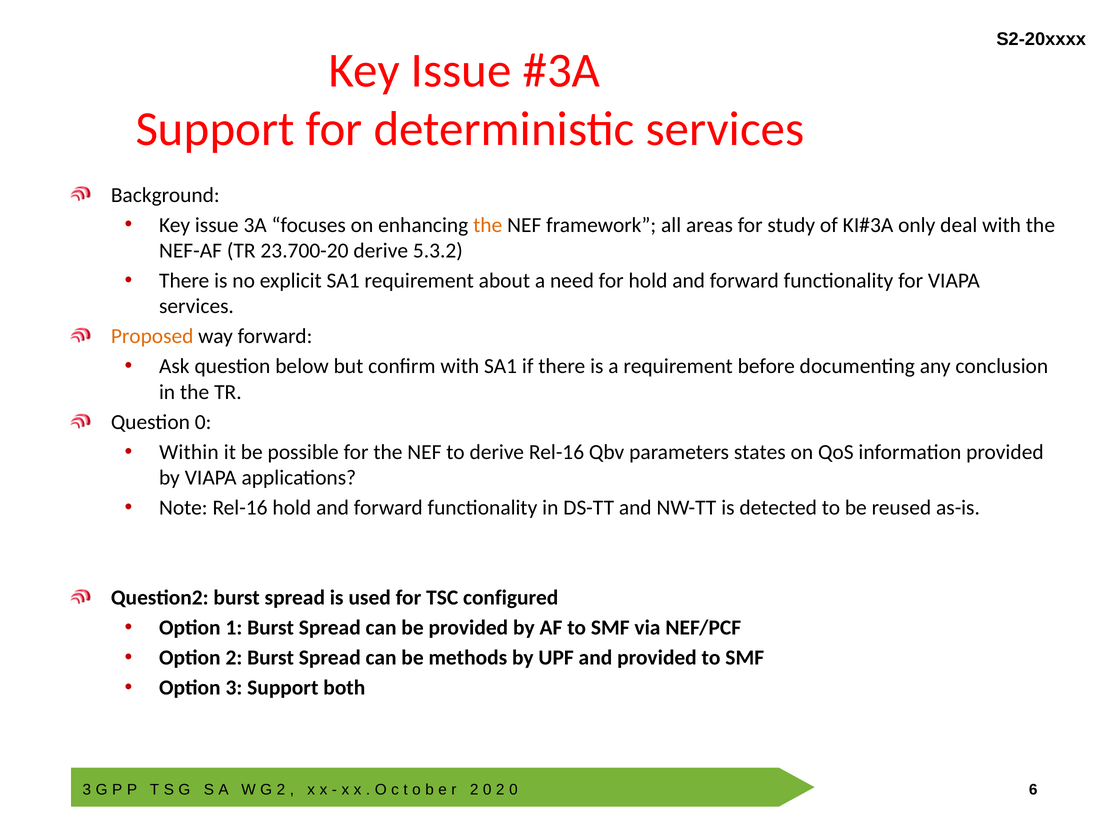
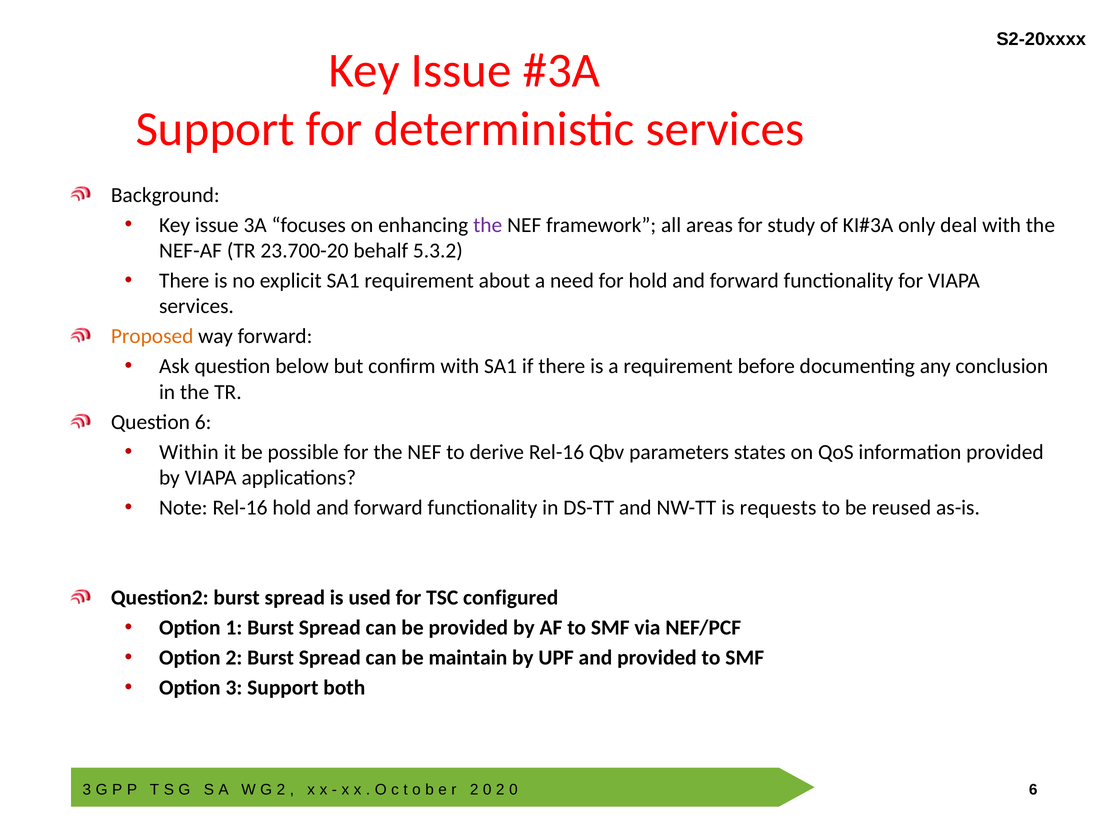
the colour: orange -> purple (488, 225)
23.700-20 derive: derive -> behalf (381, 251)
Question 0: 0 -> 6 (203, 422)
detected: detected -> requests (778, 508)
methods: methods -> maintain (468, 658)
